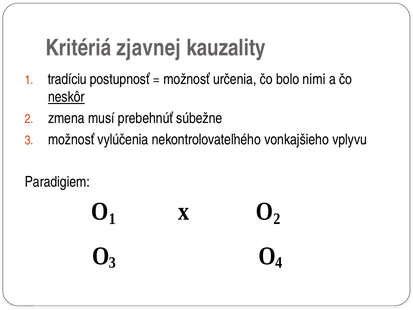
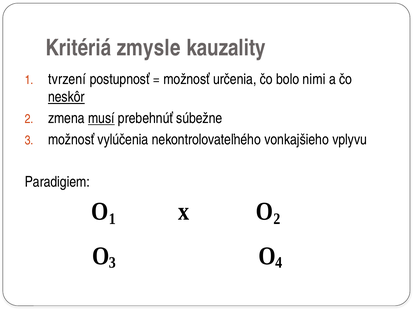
zjavnej: zjavnej -> zmysle (149, 48)
tradíciu: tradíciu -> tvrzení (67, 79)
musí underline: none -> present (101, 118)
